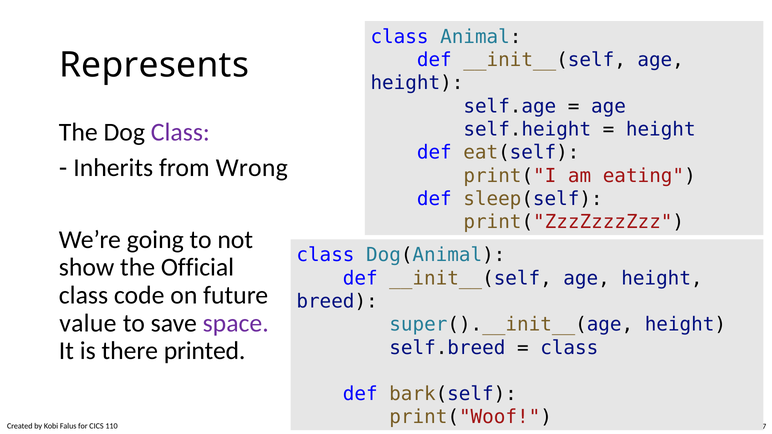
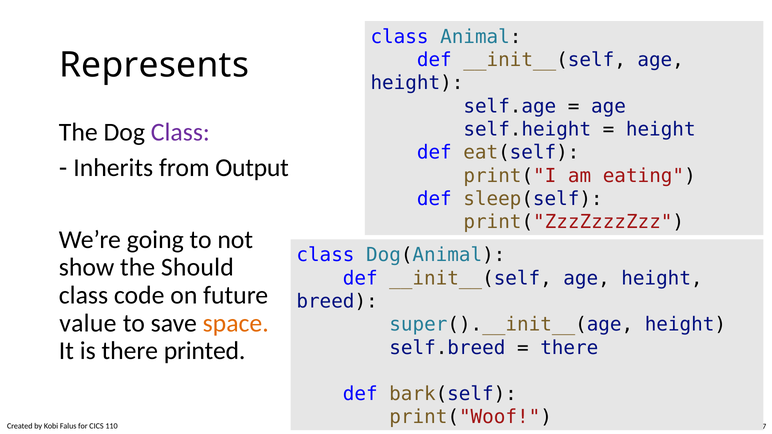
Wrong: Wrong -> Output (252, 168)
Official: Official -> Should (197, 268)
space colour: purple -> orange (236, 323)
class: class -> there (569, 348)
